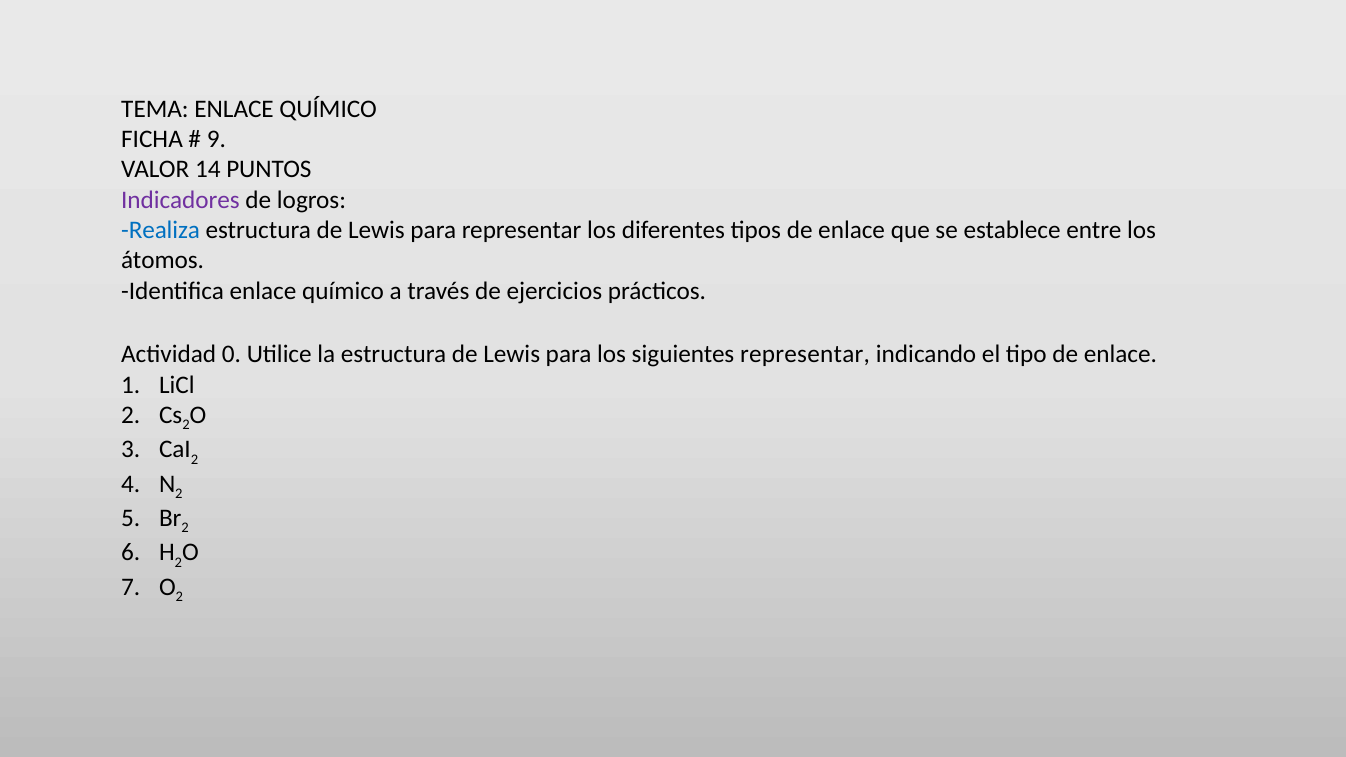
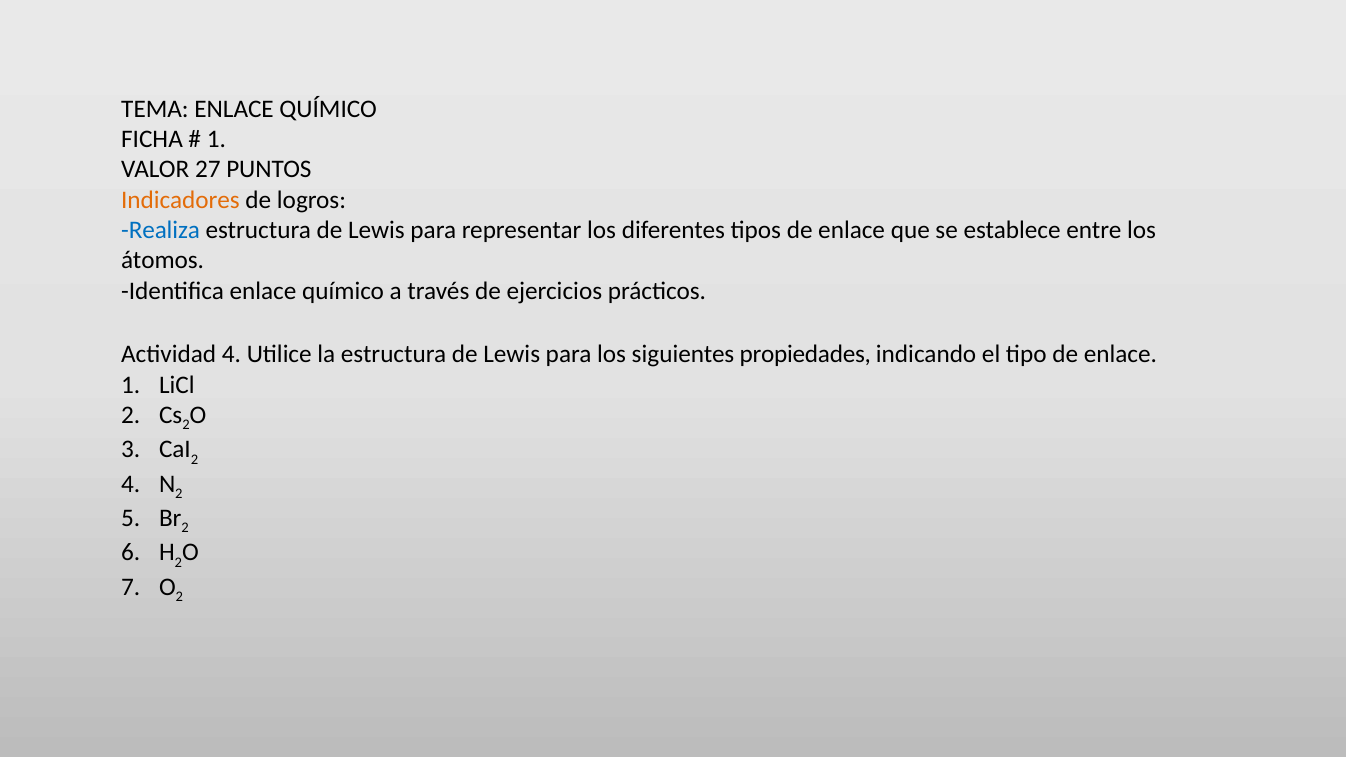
9: 9 -> 1 (216, 139)
14: 14 -> 27 (208, 170)
Indicadores colour: purple -> orange (180, 200)
Actividad 0: 0 -> 4 (232, 354)
siguientes representar: representar -> propiedades (805, 354)
